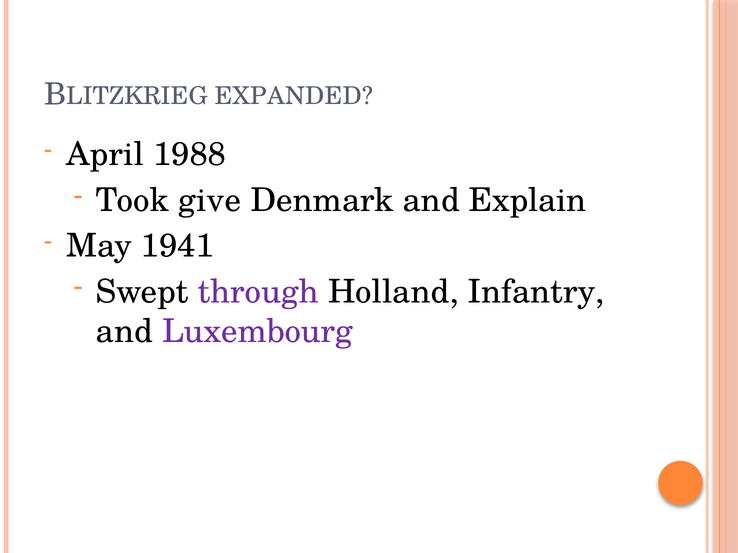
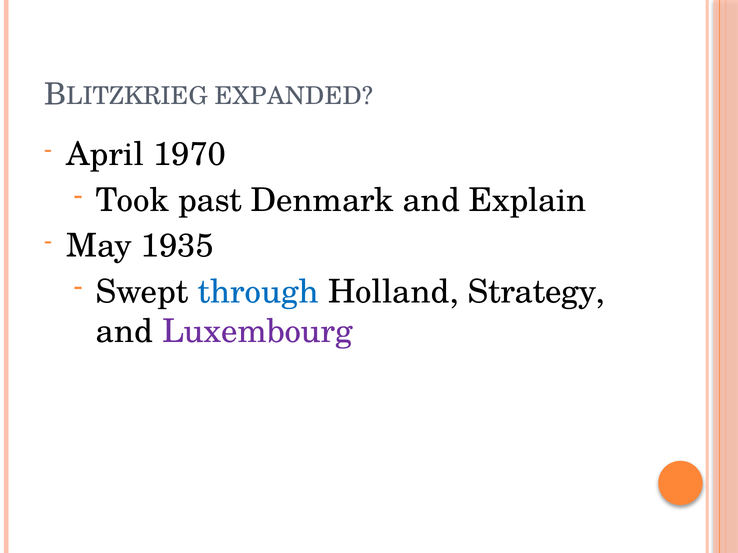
1988: 1988 -> 1970 (190, 155)
give: give -> past (210, 201)
1941: 1941 -> 1935 (177, 246)
through colour: purple -> blue (258, 292)
Infantry: Infantry -> Strategy (536, 292)
